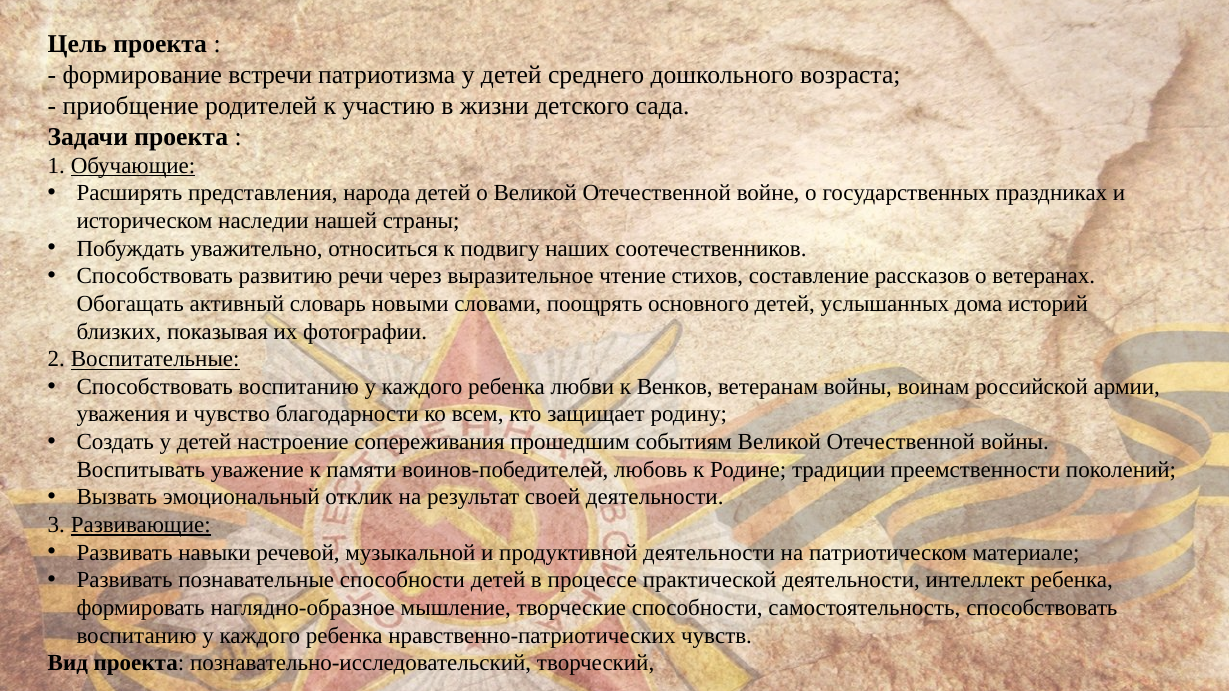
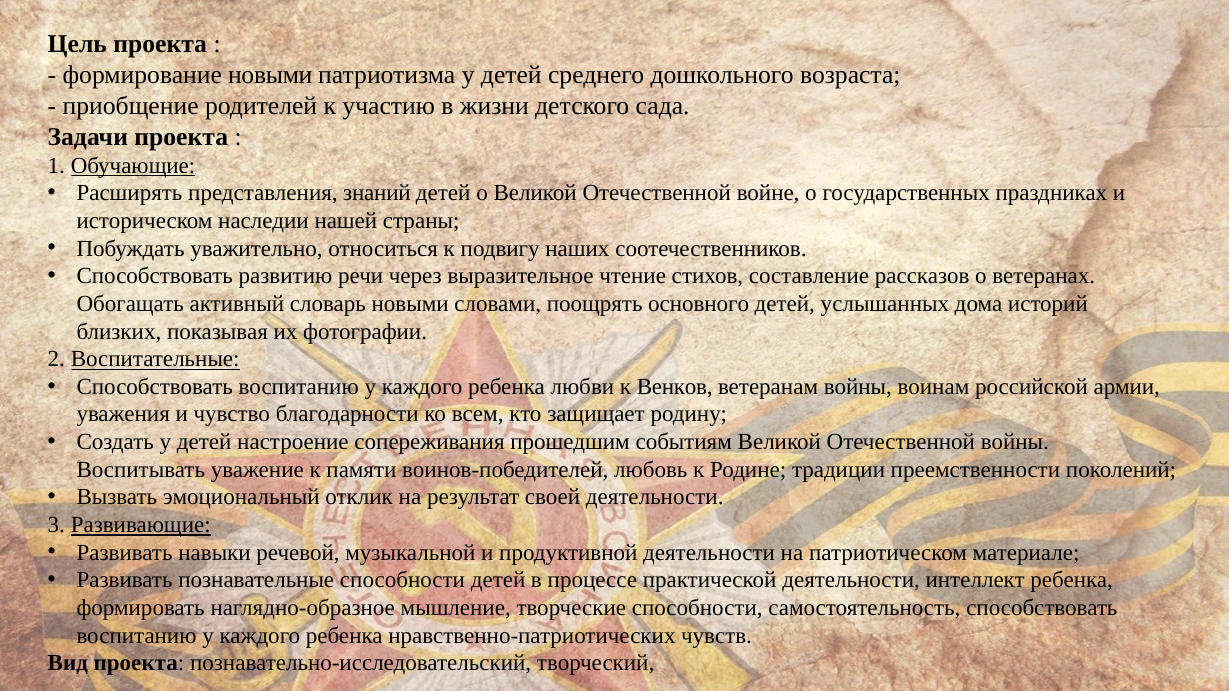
формирование встречи: встречи -> новыми (270, 75)
народа: народа -> знаний (377, 193)
